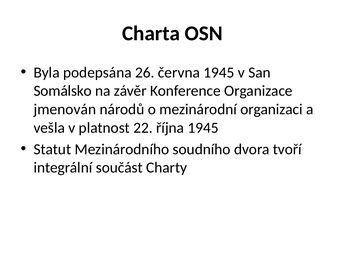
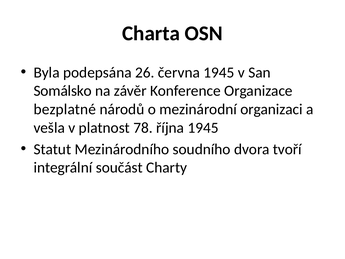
jmenován: jmenován -> bezplatné (65, 109)
22: 22 -> 78 (143, 128)
